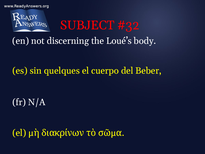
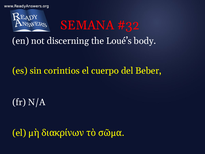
SUBJECT: SUBJECT -> SEMANA (87, 25)
quelques: quelques -> corintios (62, 71)
